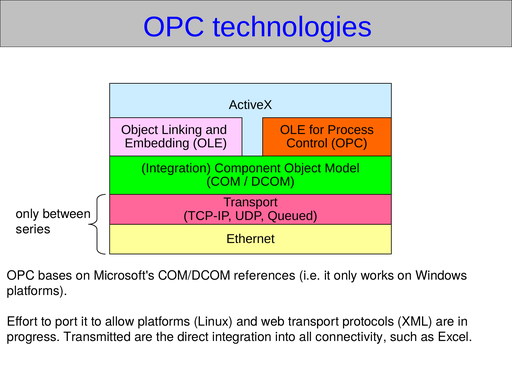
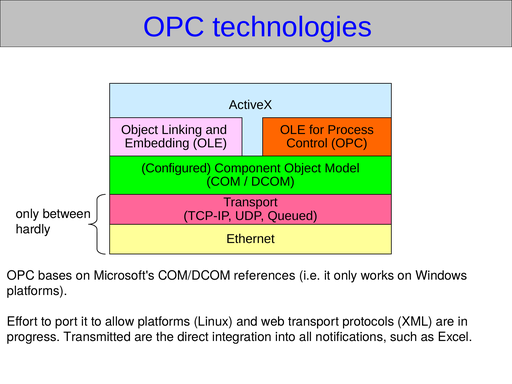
Integration: Integration -> Configured (176, 168)
series: series -> hardly (33, 229)
connectivity: connectivity -> notifications (351, 337)
